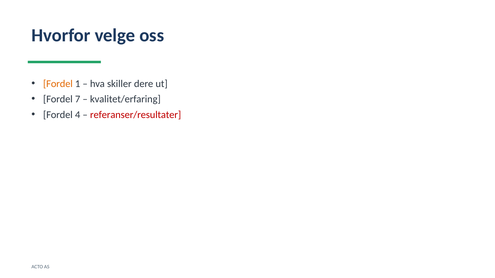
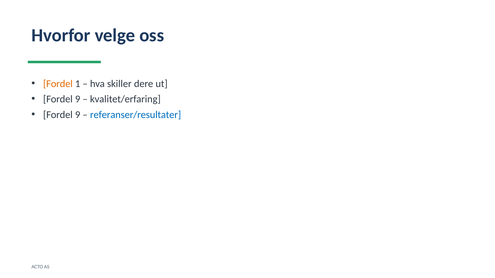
7: 7 -> 9 (78, 99)
4: 4 -> 9 (78, 115)
referanser/resultater colour: red -> blue (136, 115)
